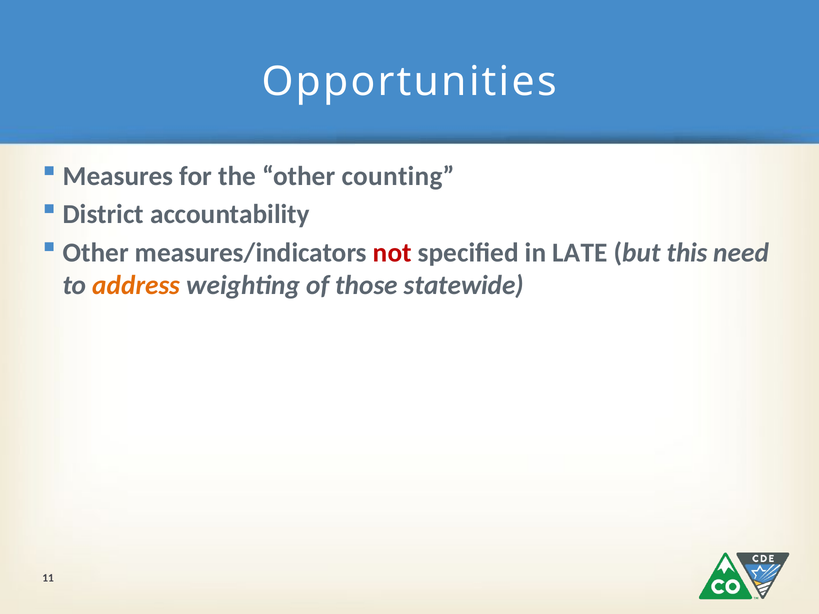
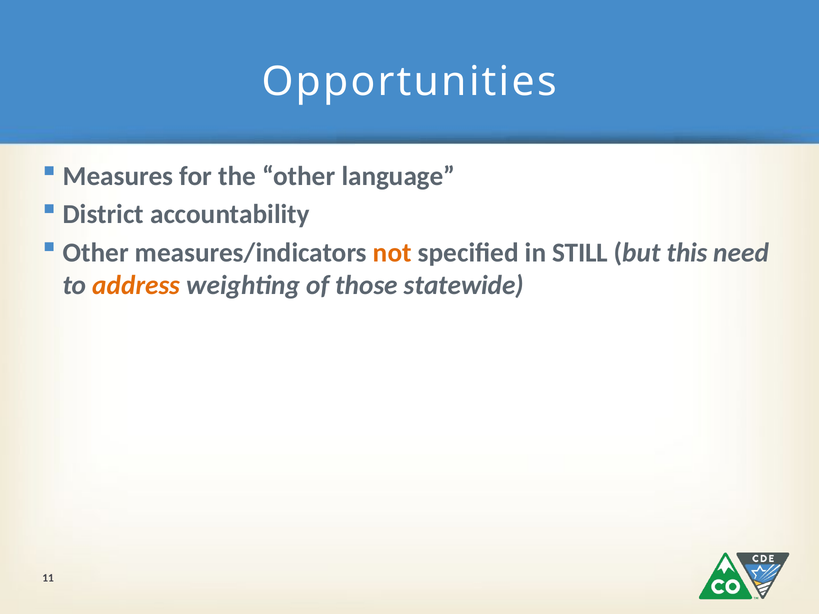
counting: counting -> language (398, 176)
not colour: red -> orange (392, 253)
LATE: LATE -> STILL (580, 253)
